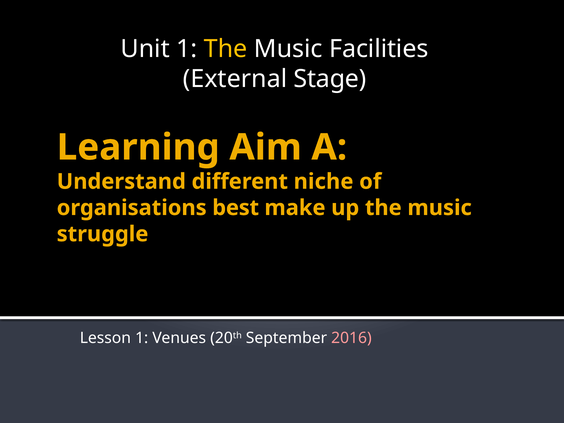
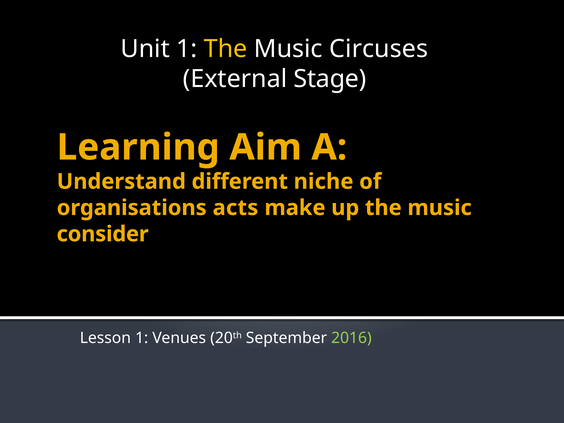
Facilities: Facilities -> Circuses (379, 49)
best: best -> acts (235, 208)
struggle: struggle -> consider (103, 234)
2016 colour: pink -> light green (351, 338)
